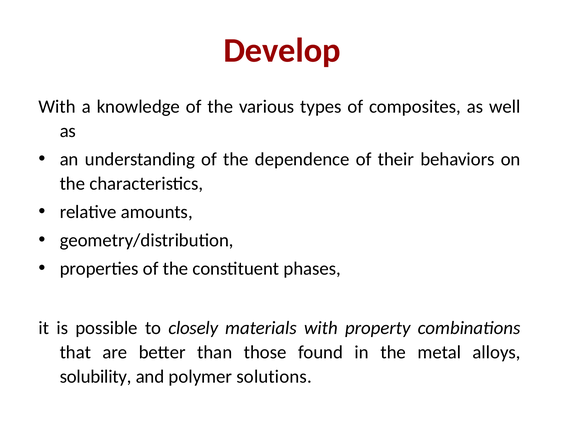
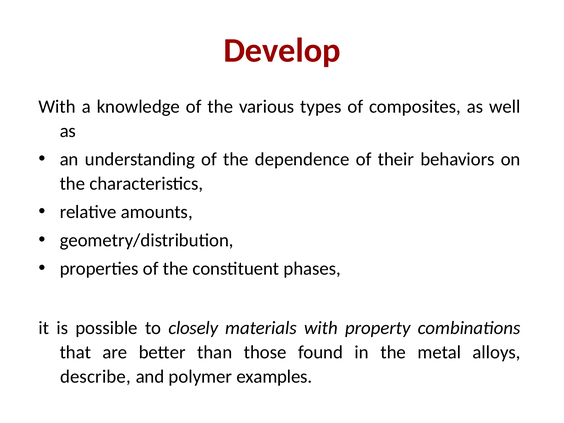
solubility: solubility -> describe (95, 377)
solutions: solutions -> examples (274, 377)
